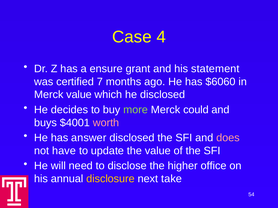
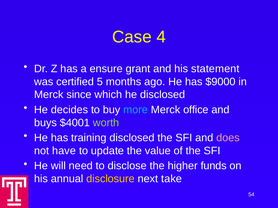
7: 7 -> 5 (100, 82)
$6060: $6060 -> $9000 (220, 82)
Merck value: value -> since (79, 95)
more colour: light green -> light blue (136, 110)
could: could -> office (196, 110)
worth colour: pink -> light green (106, 123)
answer: answer -> training (89, 138)
office: office -> funds (214, 166)
